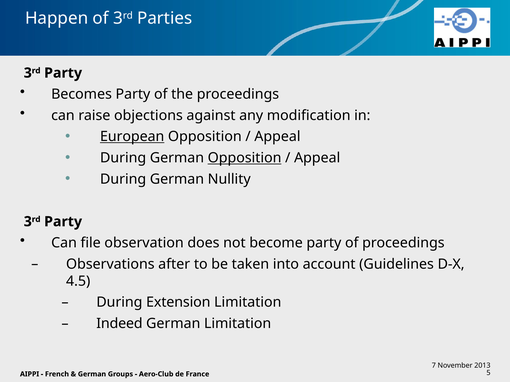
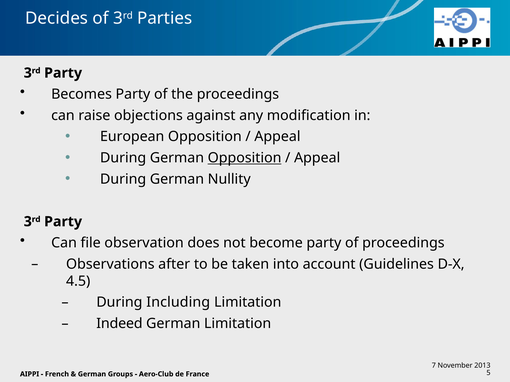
Happen: Happen -> Decides (57, 18)
European underline: present -> none (132, 137)
Extension: Extension -> Including (178, 303)
